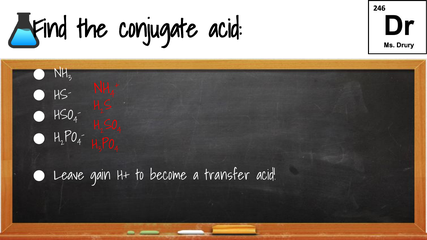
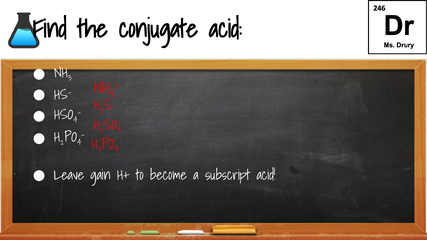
transfer: transfer -> subscript (228, 175)
